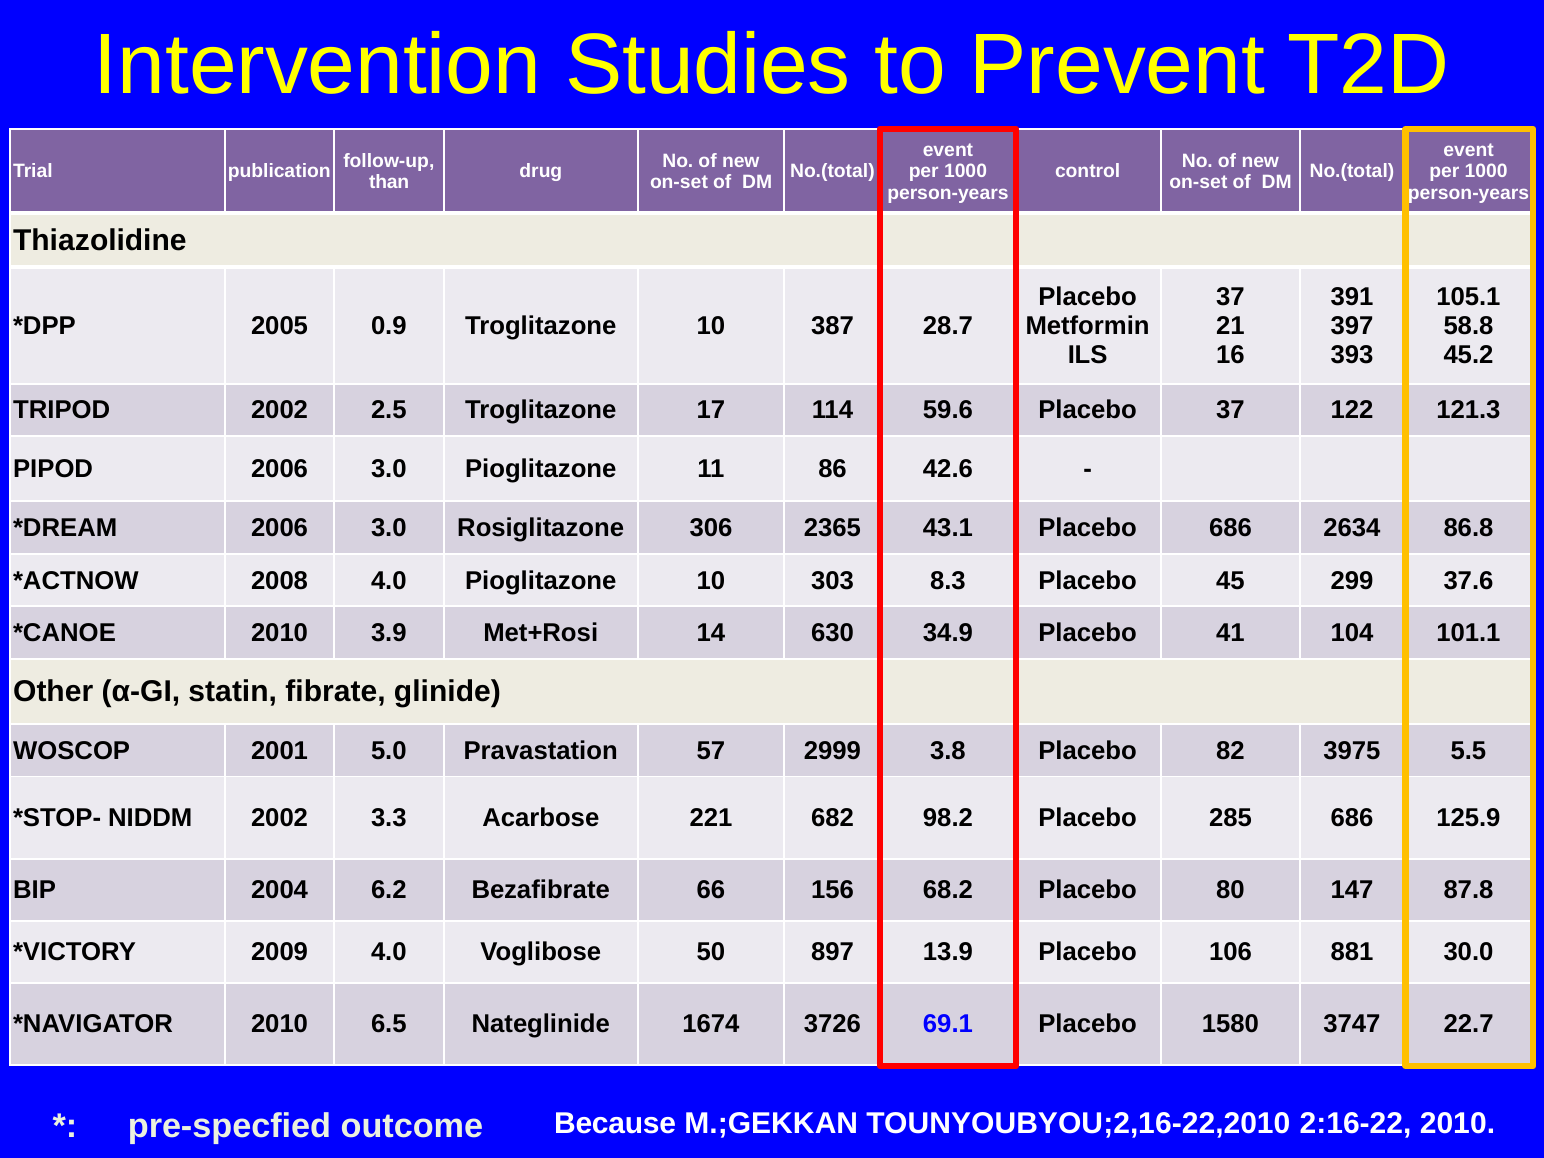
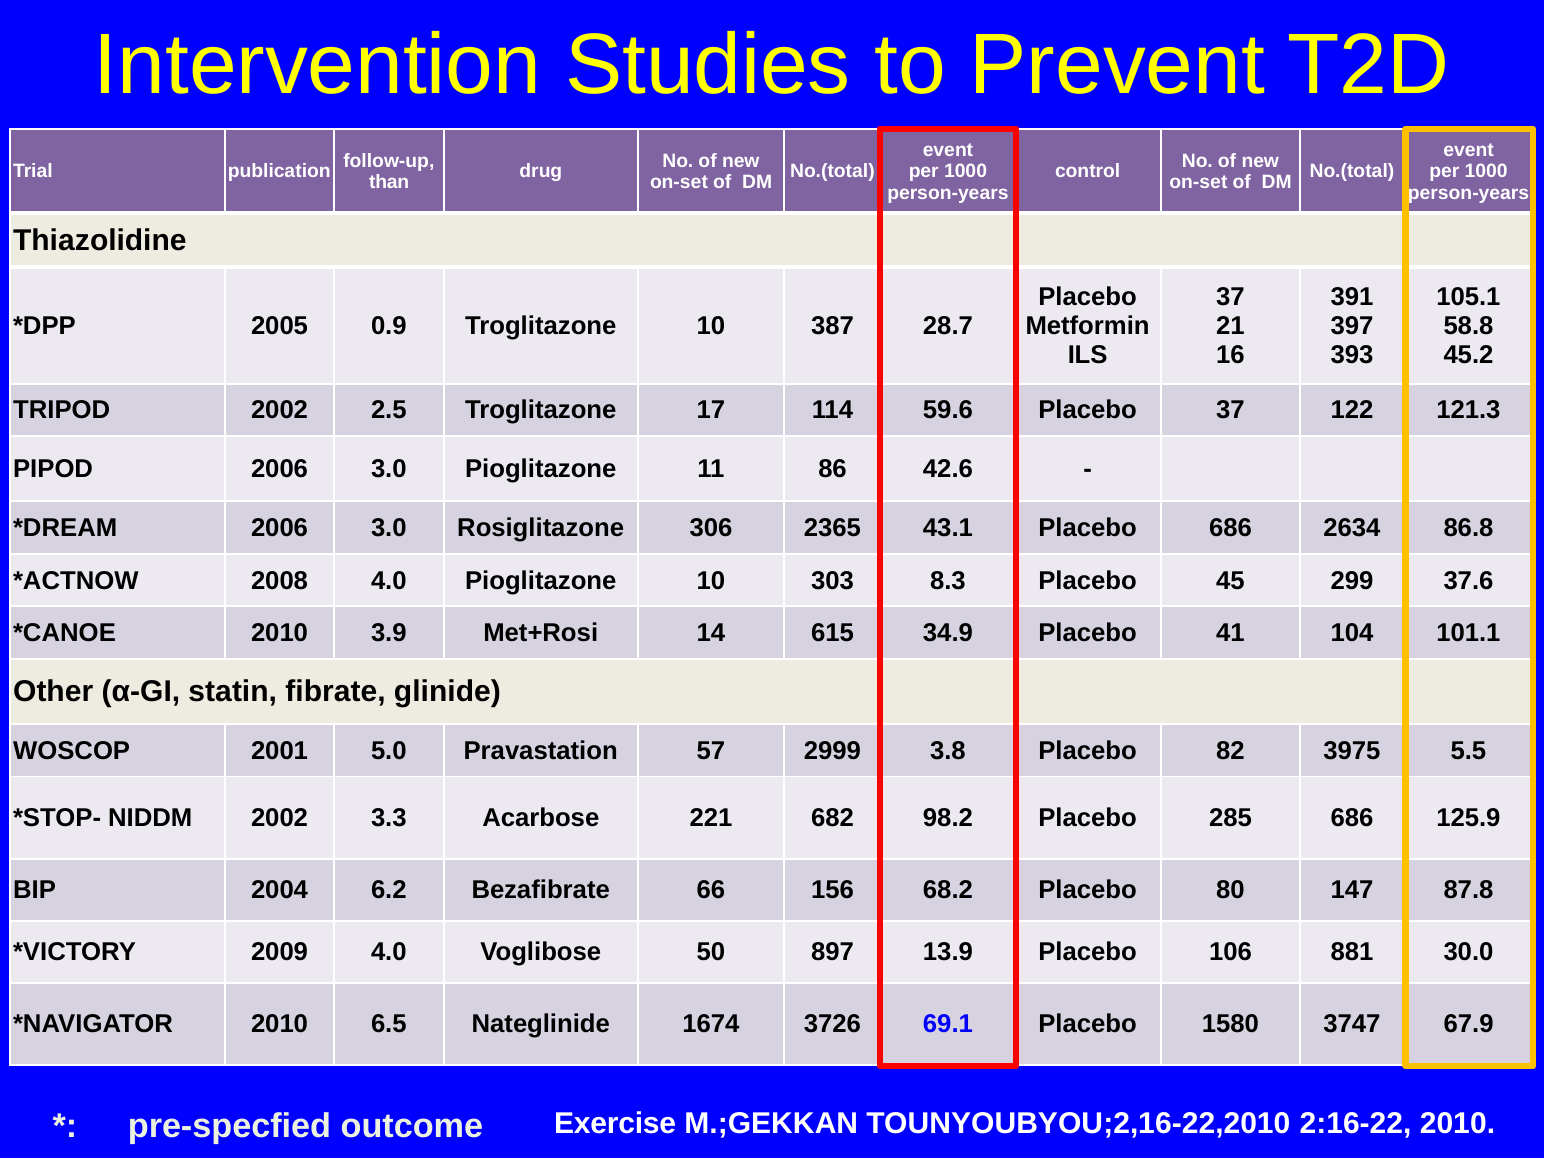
630: 630 -> 615 (833, 633)
22.7: 22.7 -> 67.9 (1469, 1024)
Because: Because -> Exercise (615, 1123)
